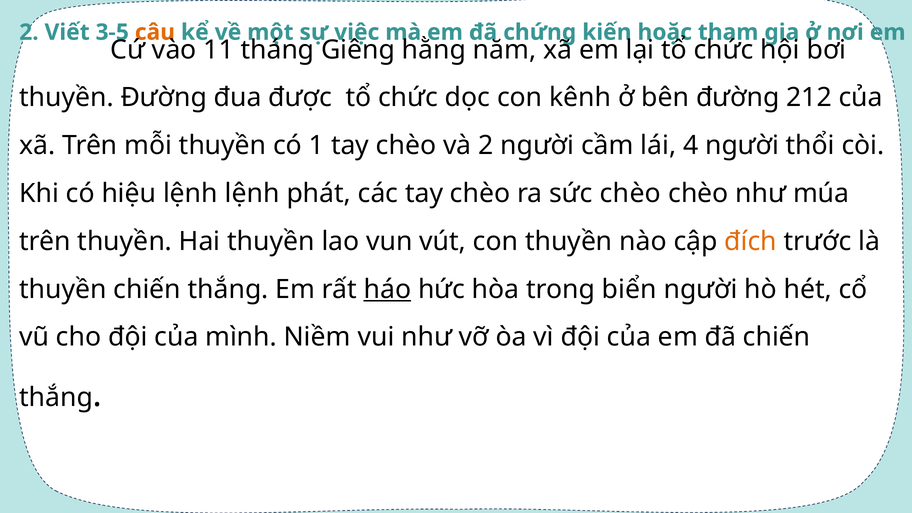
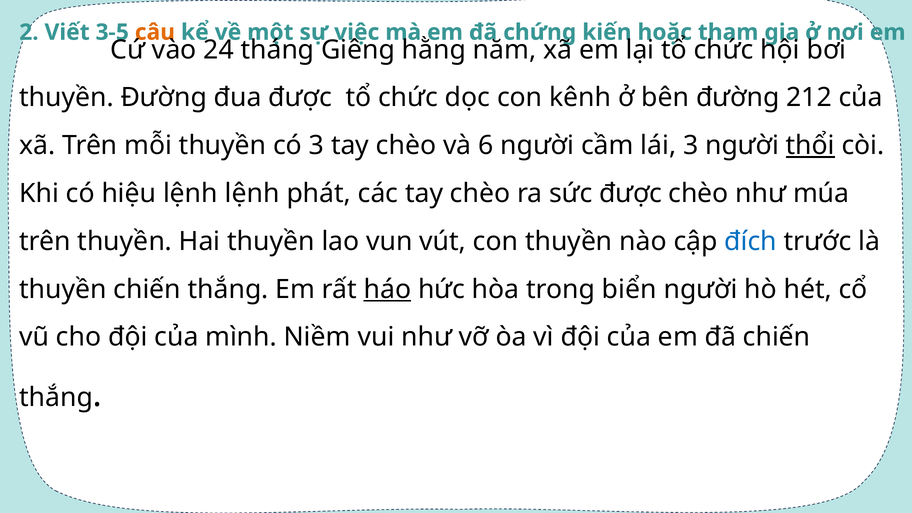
11: 11 -> 24 (219, 50)
có 1: 1 -> 3 (317, 146)
và 2: 2 -> 6 (486, 146)
lái 4: 4 -> 3 (691, 146)
thổi underline: none -> present (810, 146)
sức chèo: chèo -> được (631, 193)
đích colour: orange -> blue (751, 241)
